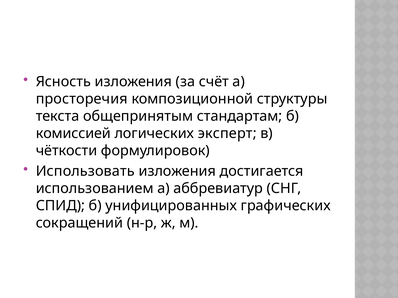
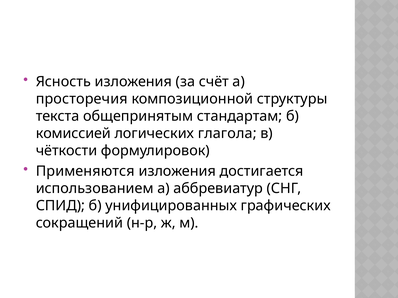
эксперт: эксперт -> глагола (227, 134)
Использовать: Использовать -> Применяются (85, 171)
